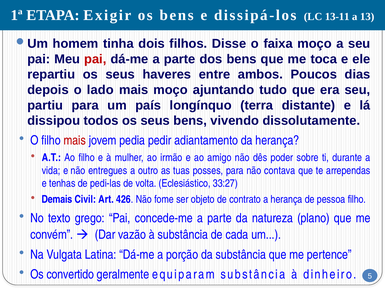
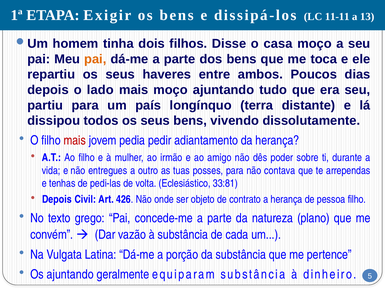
13-11: 13-11 -> 11-11 (337, 17)
faixa: faixa -> casa (278, 44)
pai colour: red -> orange (95, 59)
33:27: 33:27 -> 33:81 (225, 183)
Demais: Demais -> Depois (57, 199)
fome: fome -> onde (164, 199)
Os convertido: convertido -> ajuntando (70, 274)
